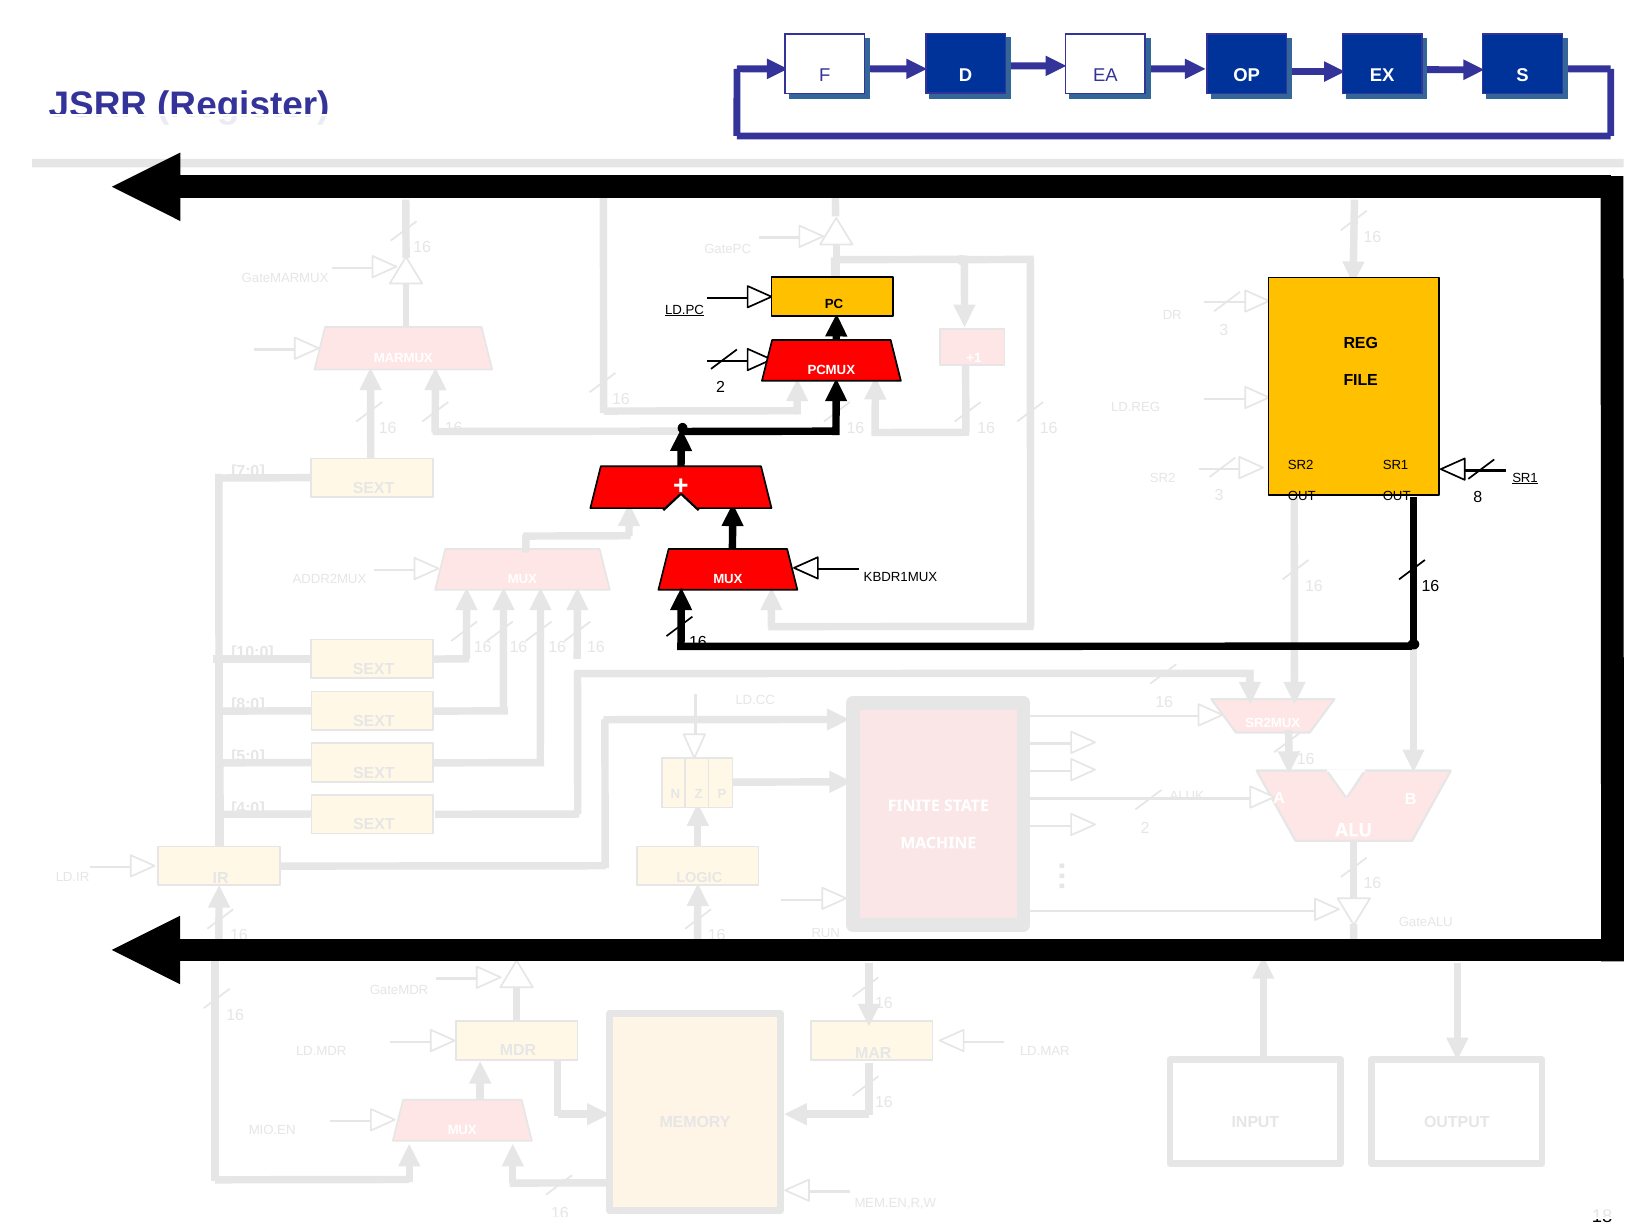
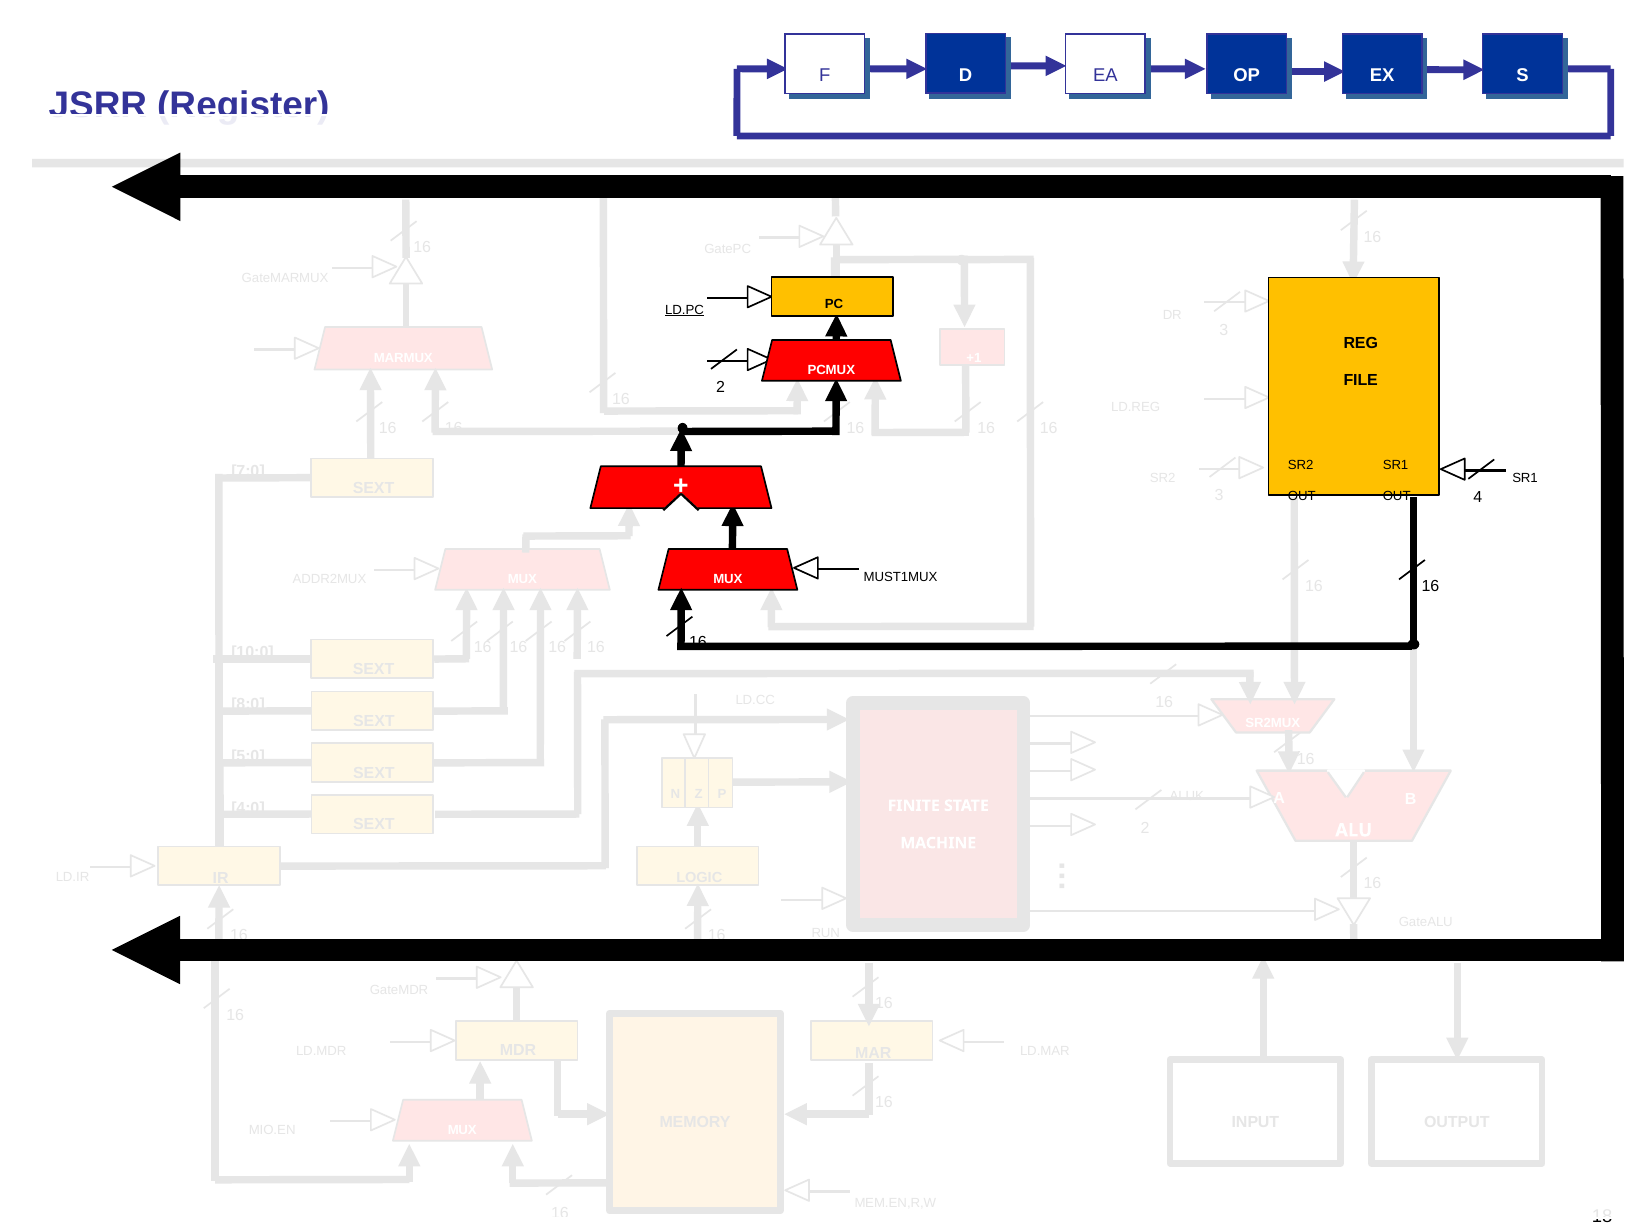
SR1 underline: present -> none (1525, 478)
8: 8 -> 4 (1478, 498)
KBDR1MUX: KBDR1MUX -> MUST1MUX (901, 577)
